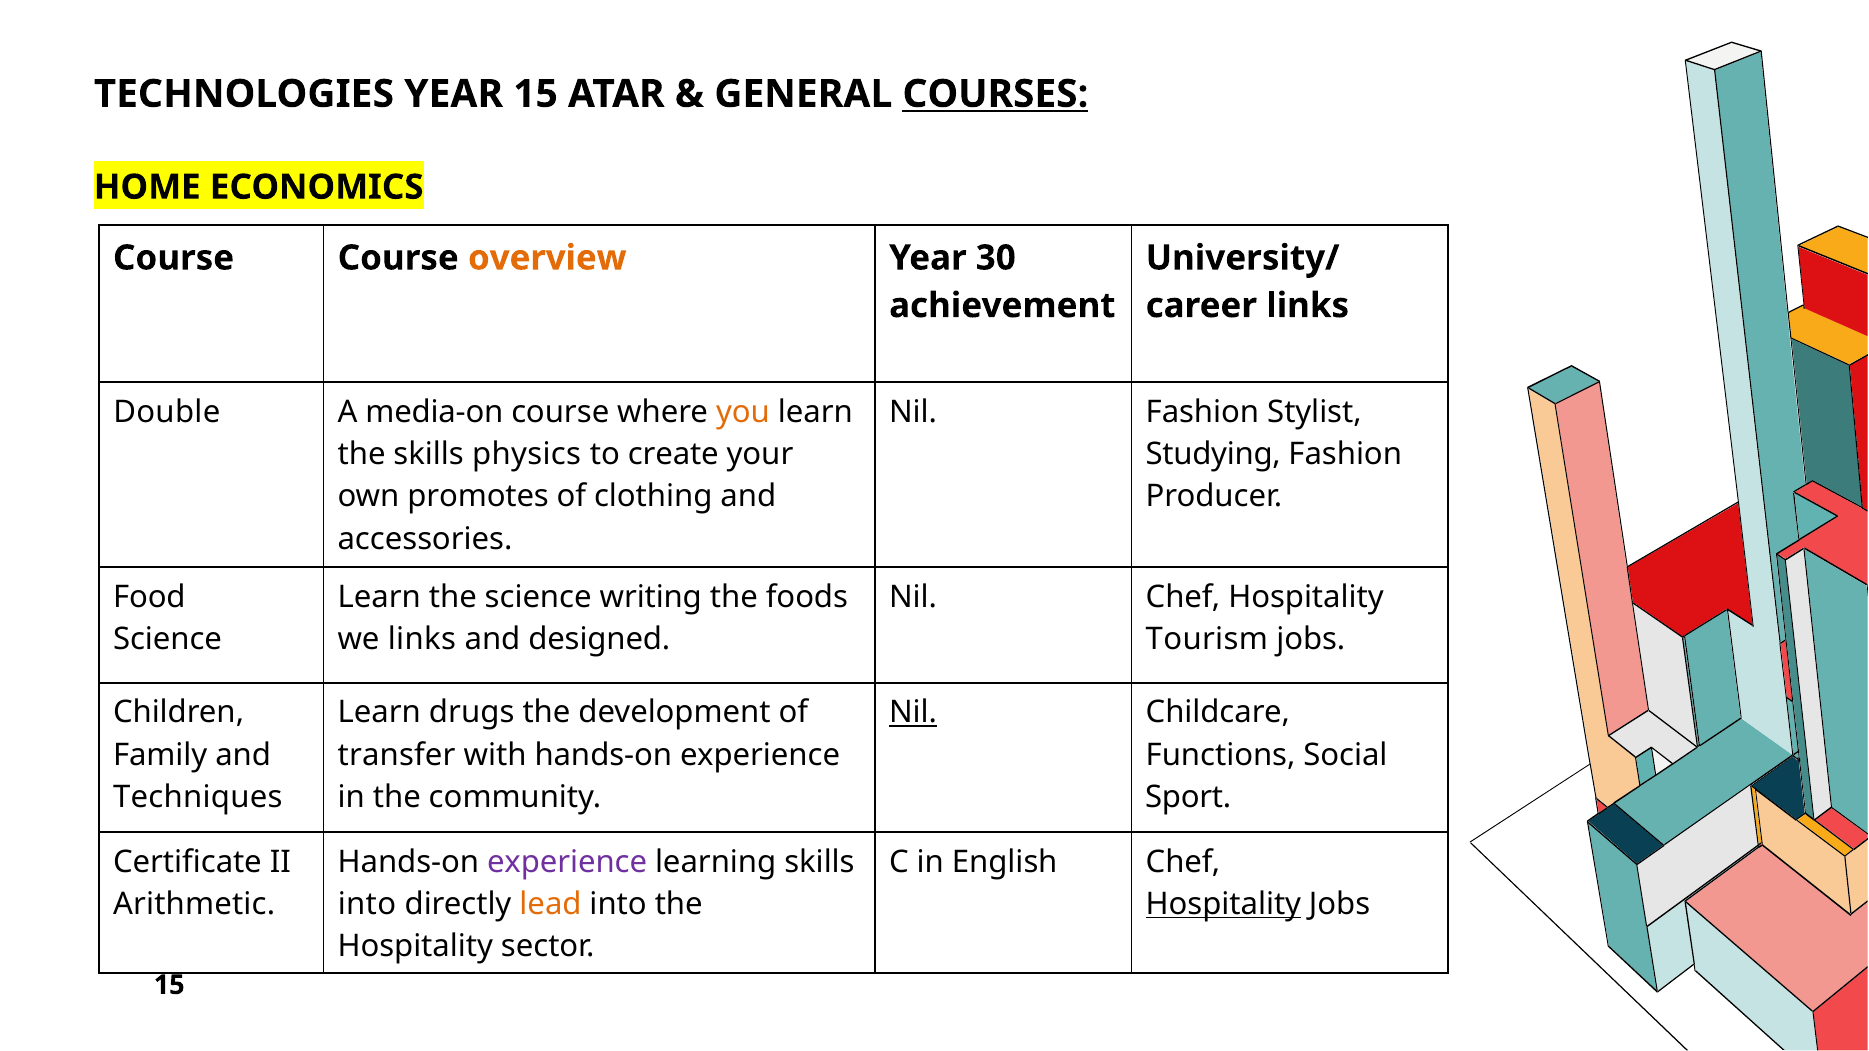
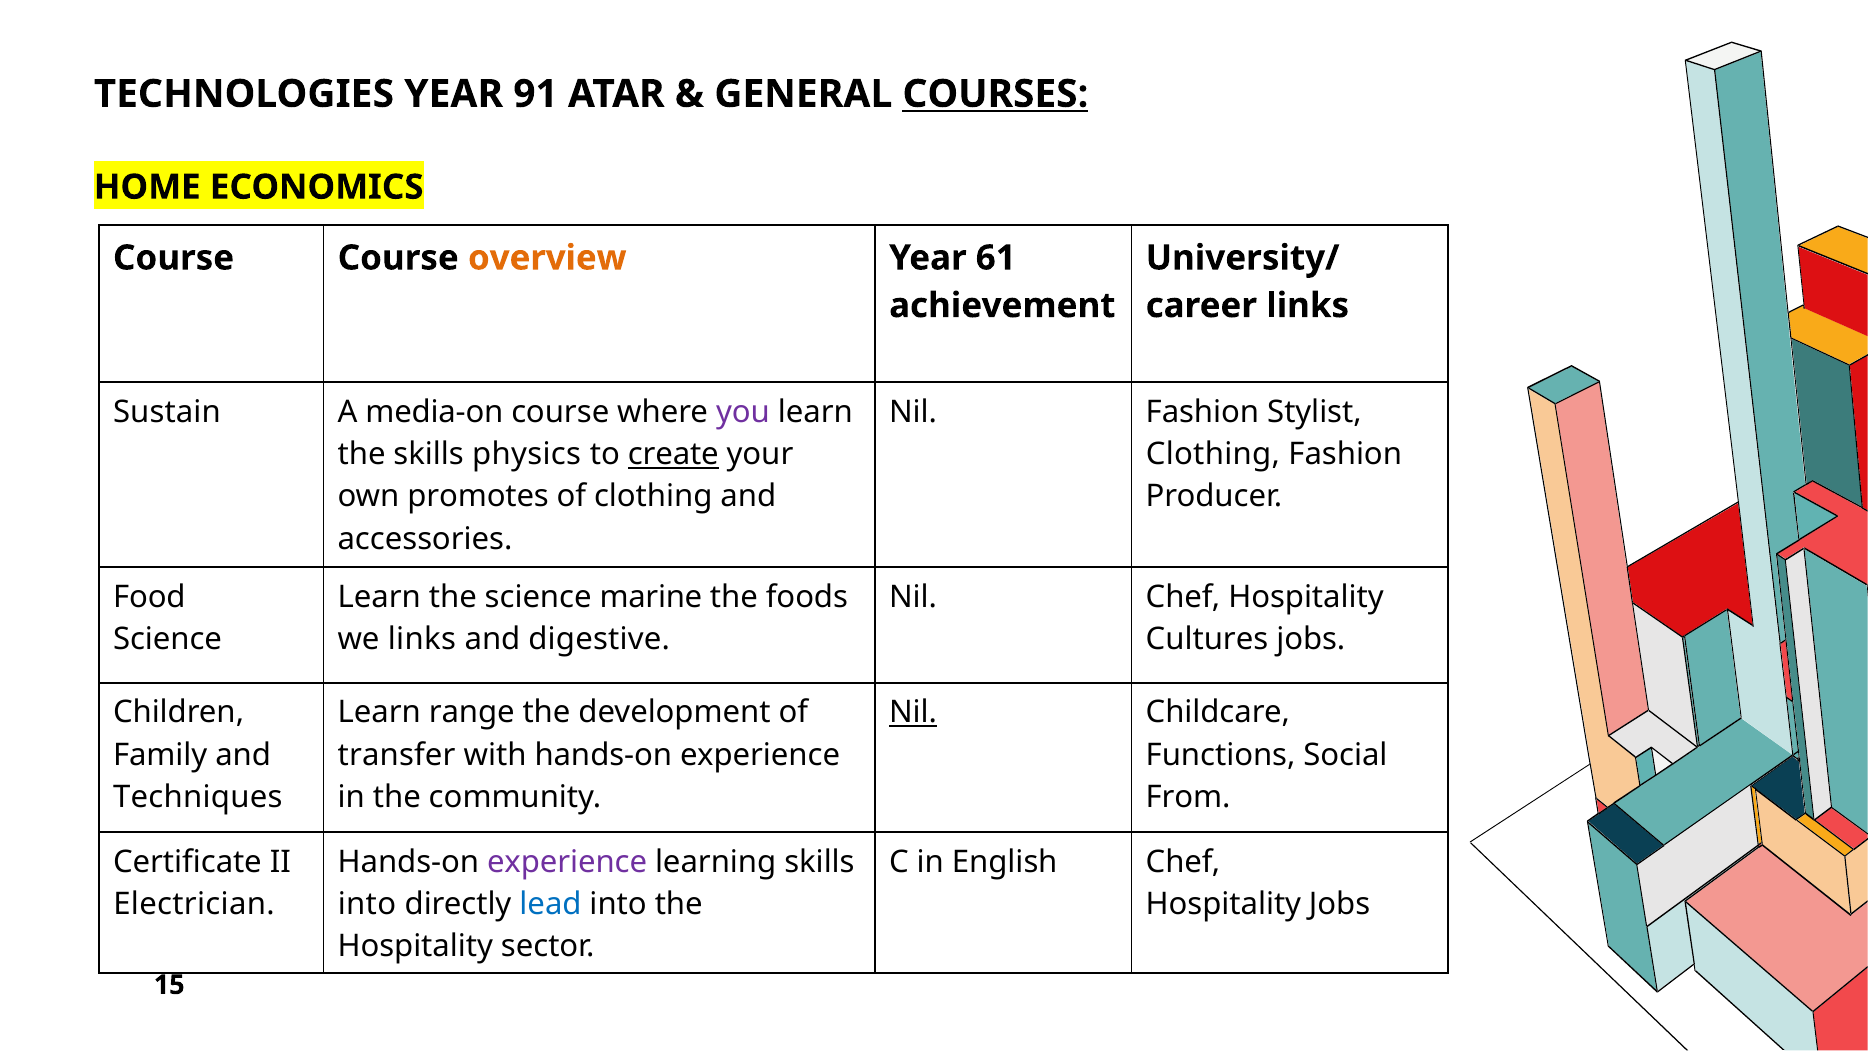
YEAR 15: 15 -> 91 (536, 94)
30: 30 -> 61 (996, 258)
Double: Double -> Sustain (167, 412)
you colour: orange -> purple (743, 412)
create underline: none -> present (673, 455)
Studying: Studying -> Clothing (1213, 455)
writing: writing -> marine (651, 597)
designed: designed -> digestive (599, 640)
Tourism: Tourism -> Cultures (1207, 640)
drugs: drugs -> range (472, 713)
Sport: Sport -> From (1188, 797)
Arithmetic: Arithmetic -> Electrician (194, 904)
lead colour: orange -> blue (551, 904)
Hospitality underline: present -> none (1223, 904)
